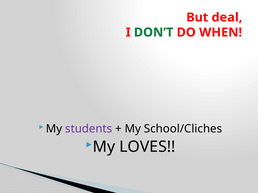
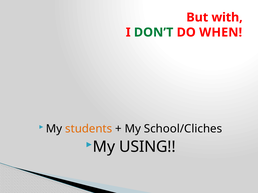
deal: deal -> with (227, 17)
students colour: purple -> orange (89, 129)
LOVES: LOVES -> USING (147, 147)
